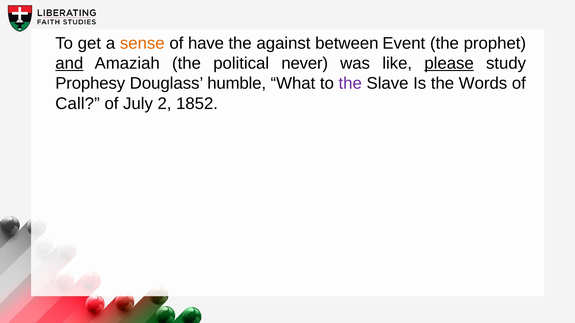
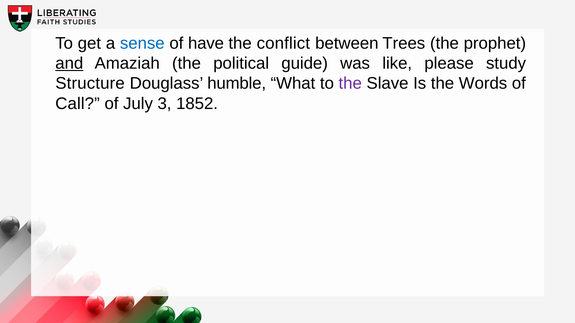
sense colour: orange -> blue (142, 43)
against: against -> conflict (283, 43)
Event: Event -> Trees (404, 43)
never: never -> guide (305, 63)
please underline: present -> none (449, 63)
Prophesy: Prophesy -> Structure (90, 84)
2: 2 -> 3 (164, 104)
